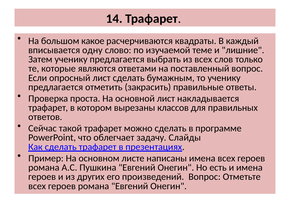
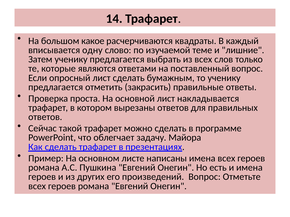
вырезаны классов: классов -> ответов (173, 108)
Слайды: Слайды -> Майора (185, 138)
